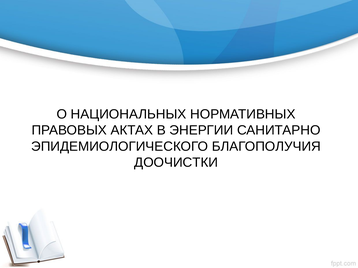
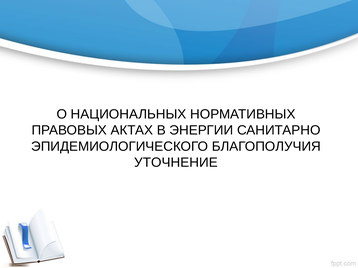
ДООЧИСТКИ: ДООЧИСТКИ -> УТОЧНЕНИЕ (176, 163)
